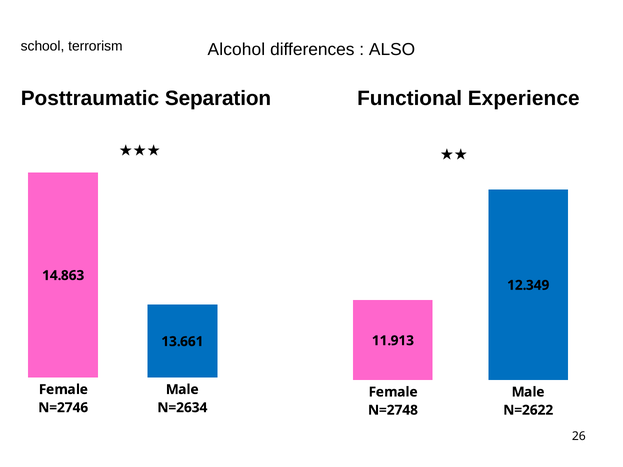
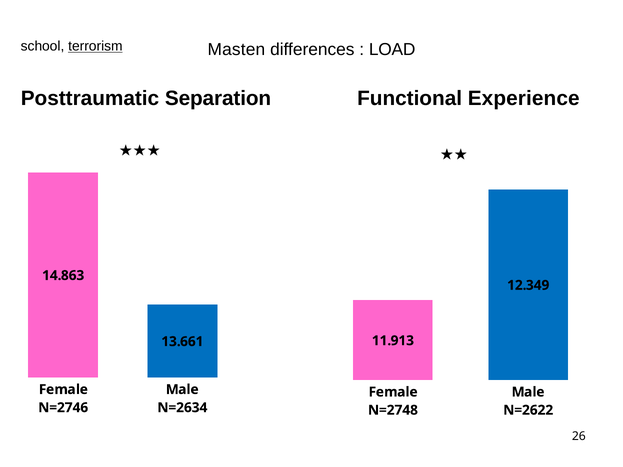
terrorism underline: none -> present (95, 46)
Alcohol: Alcohol -> Masten (236, 49)
ALSO: ALSO -> LOAD (392, 49)
